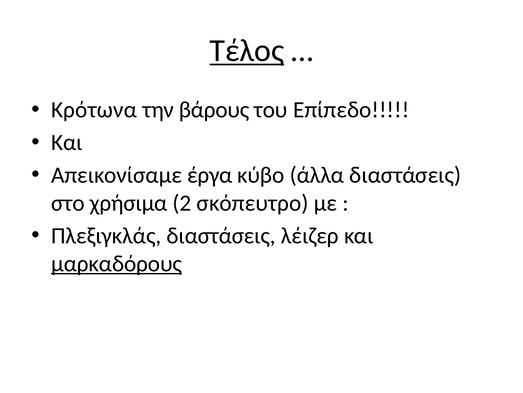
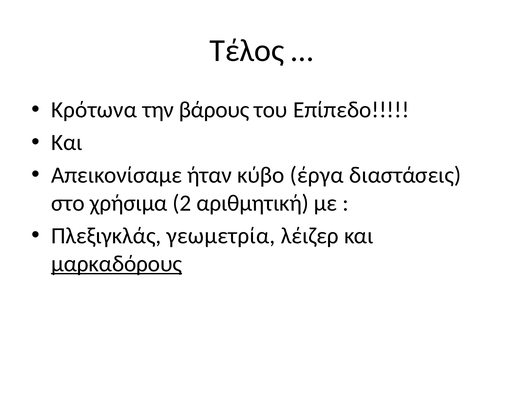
Τέλος underline: present -> none (247, 51)
έργα: έργα -> ήταν (210, 175)
άλλα: άλλα -> έργα (317, 175)
σκόπευτρο: σκόπευτρο -> αριθμητική (253, 203)
Πλεξιγκλάς διαστάσεις: διαστάσεις -> γεωμετρία (221, 235)
